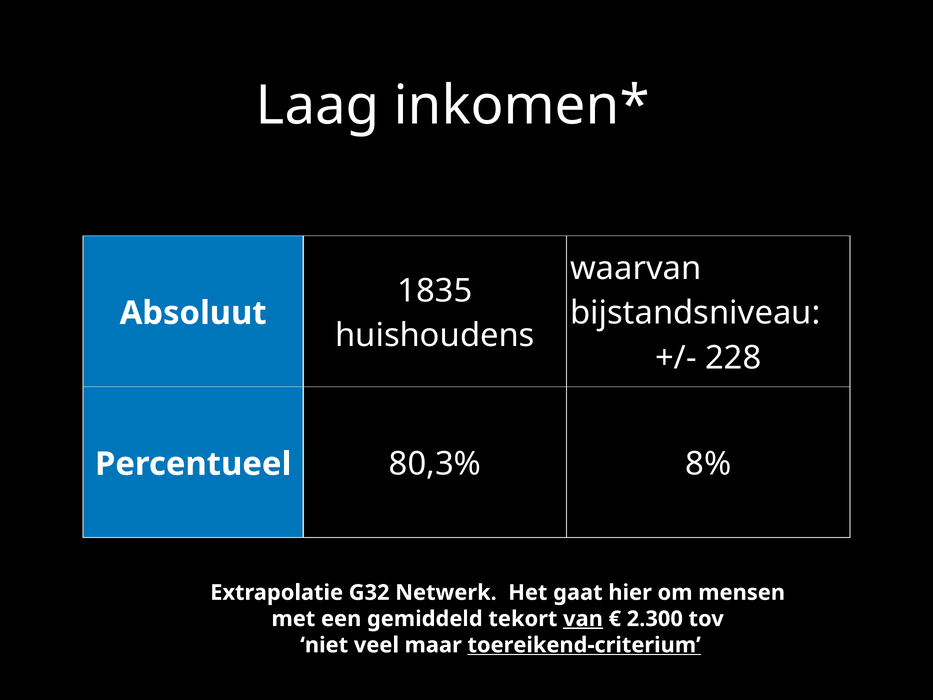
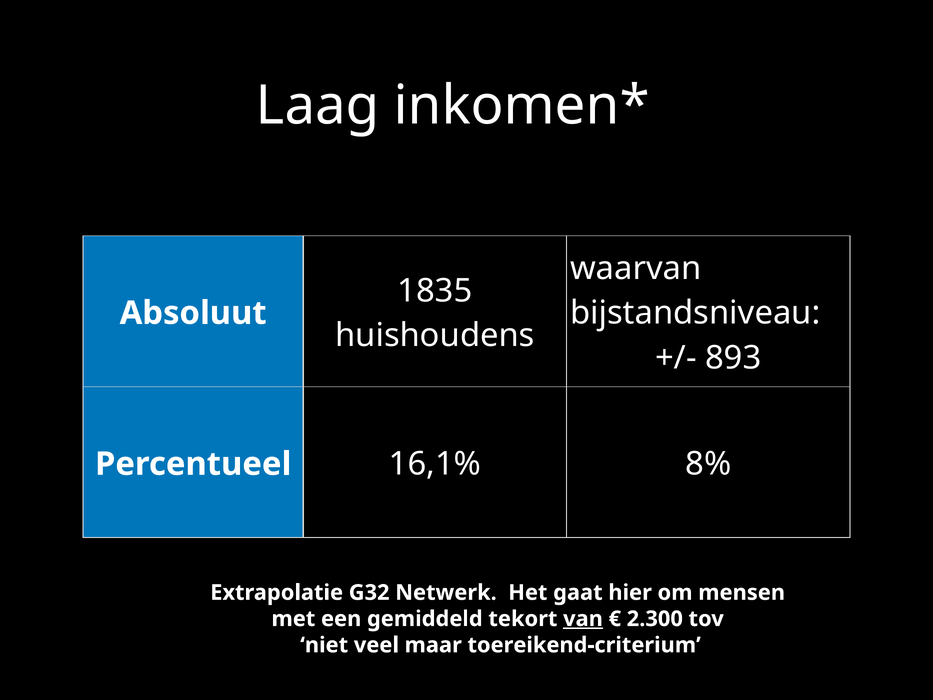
228: 228 -> 893 (733, 358)
80,3%: 80,3% -> 16,1% (435, 464)
toereikend-criterium underline: present -> none (584, 645)
